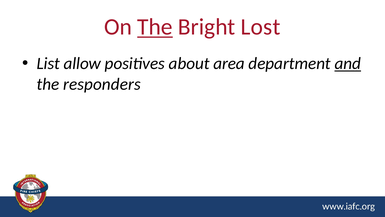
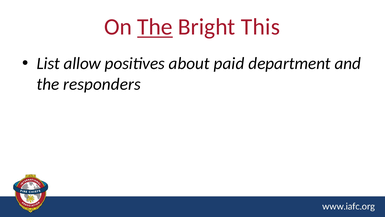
Lost: Lost -> This (261, 27)
area: area -> paid (229, 63)
and underline: present -> none (348, 63)
